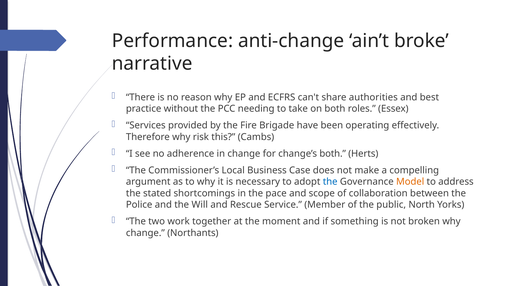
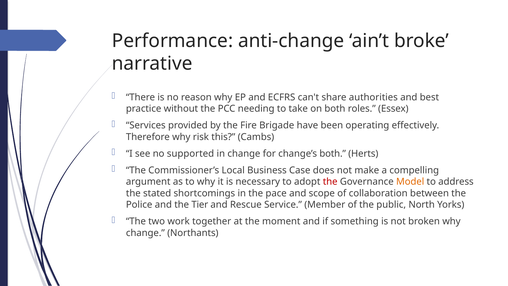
adherence: adherence -> supported (190, 154)
the colour: blue -> red (330, 182)
Will: Will -> Tier (200, 205)
